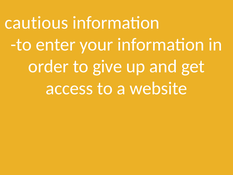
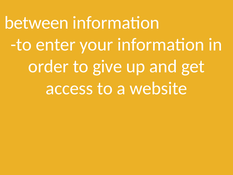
cautious: cautious -> between (37, 23)
